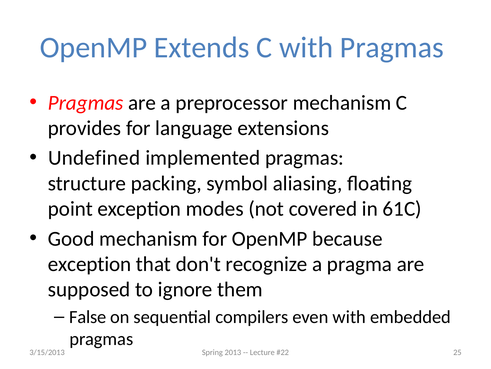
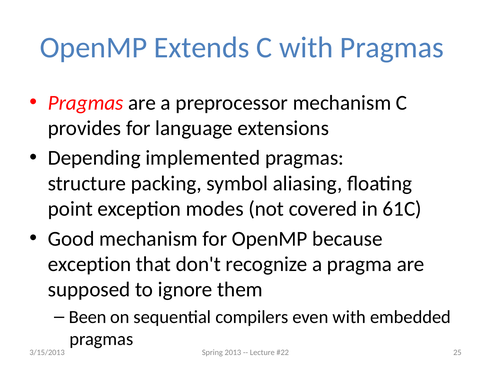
Undefined: Undefined -> Depending (94, 158)
False: False -> Been (88, 316)
